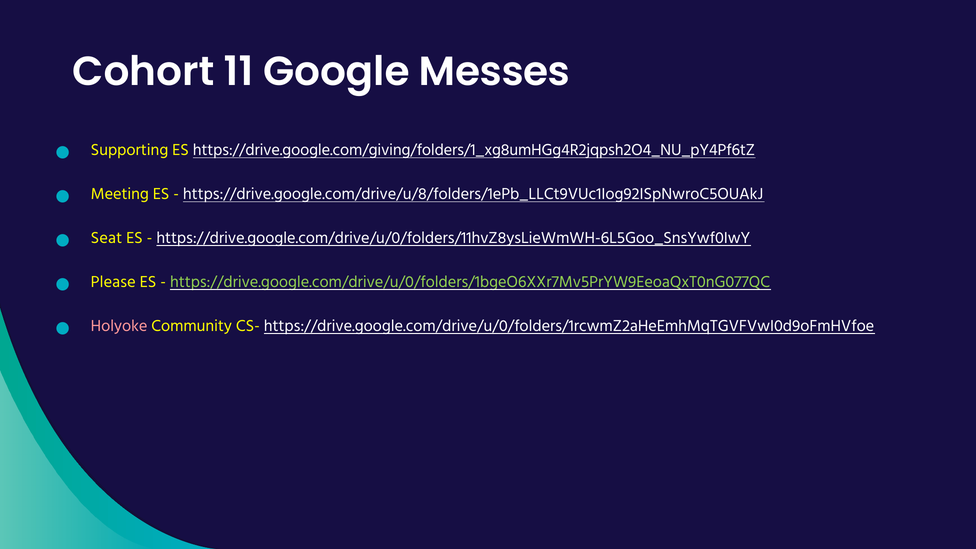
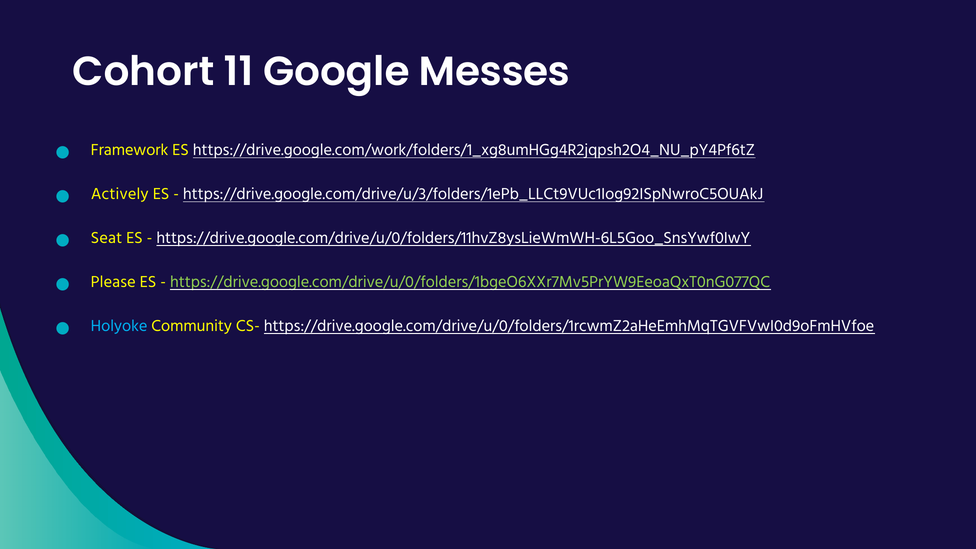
Supporting: Supporting -> Framework (130, 150)
https://drive.google.com/giving/folders/1_xg8umHGg4R2jqpsh2O4_NU_pY4Pf6tZ: https://drive.google.com/giving/folders/1_xg8umHGg4R2jqpsh2O4_NU_pY4Pf6tZ -> https://drive.google.com/work/folders/1_xg8umHGg4R2jqpsh2O4_NU_pY4Pf6tZ (474, 150)
Meeting: Meeting -> Actively (120, 194)
https://drive.google.com/drive/u/8/folders/1ePb_LLCt9VUc1Iog92ISpNwroC5OUAkJ: https://drive.google.com/drive/u/8/folders/1ePb_LLCt9VUc1Iog92ISpNwroC5OUAkJ -> https://drive.google.com/drive/u/3/folders/1ePb_LLCt9VUc1Iog92ISpNwroC5OUAkJ (473, 194)
Holyoke colour: pink -> light blue (119, 326)
